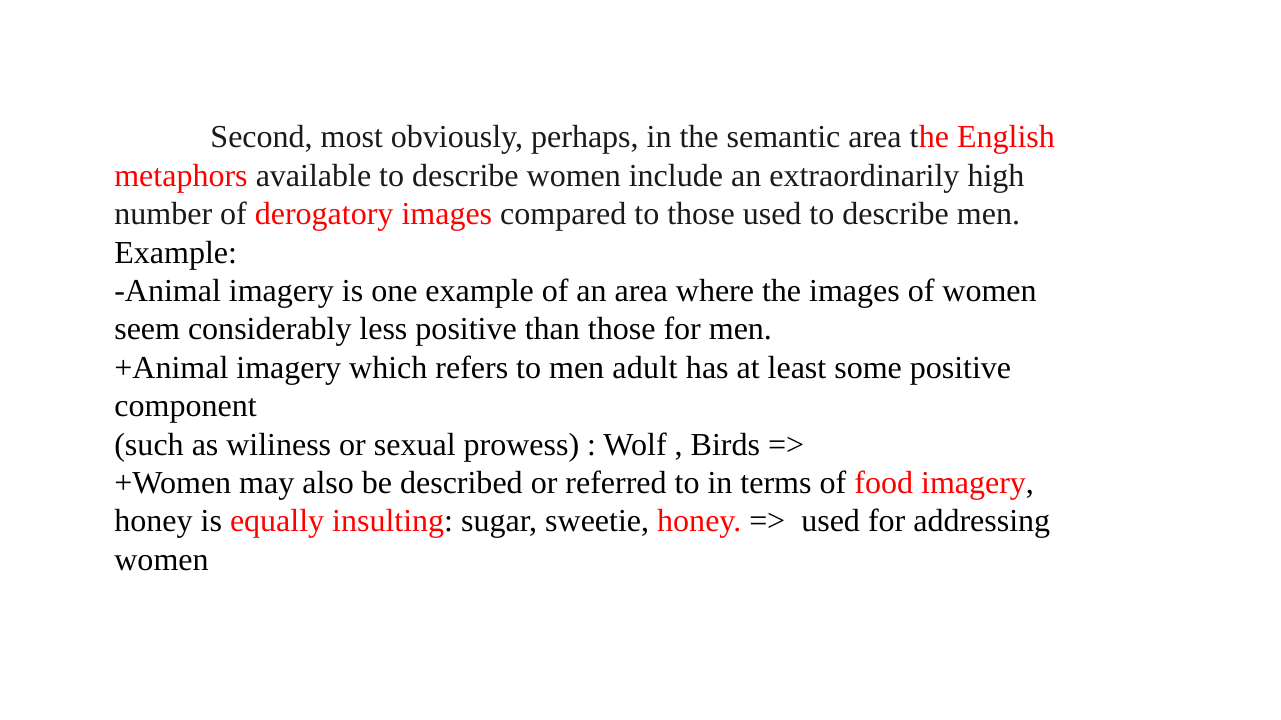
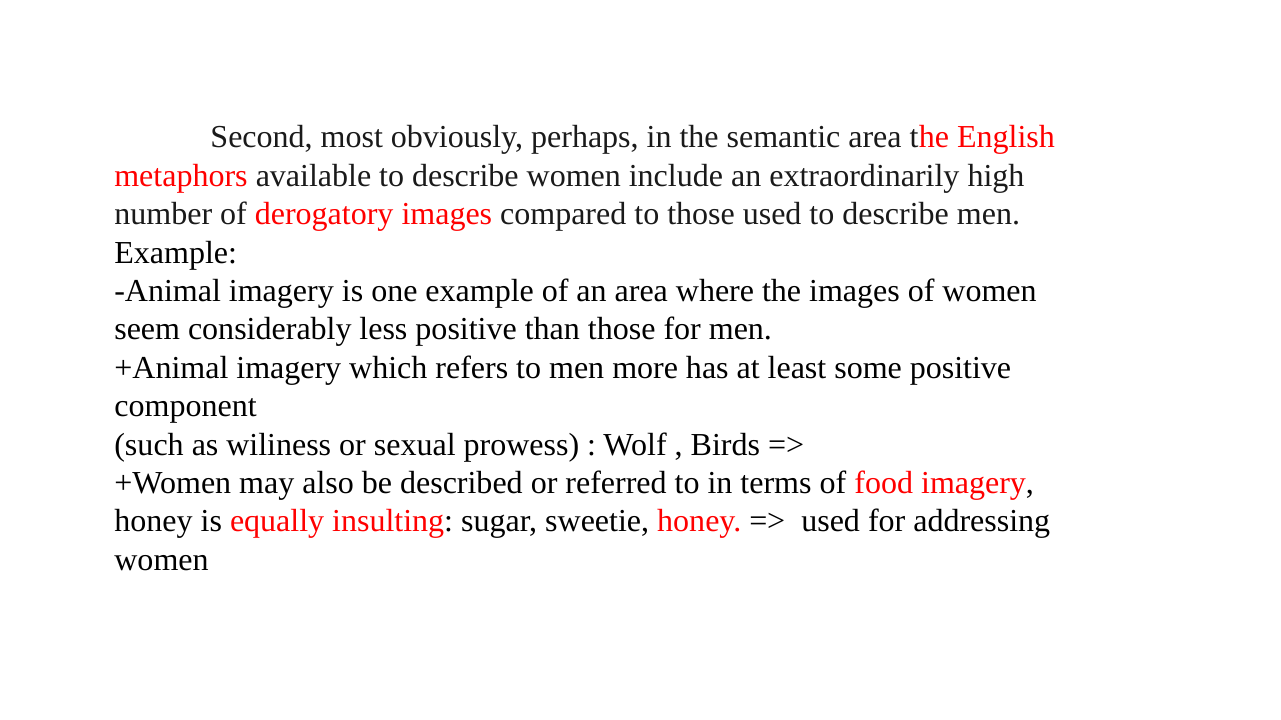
adult: adult -> more (645, 368)
